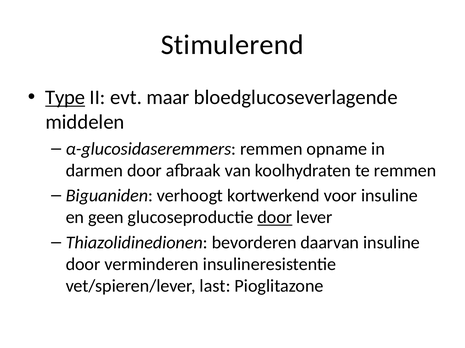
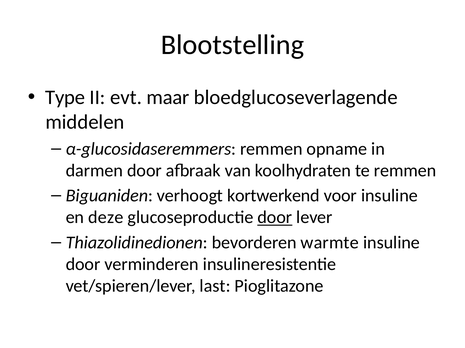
Stimulerend: Stimulerend -> Blootstelling (232, 45)
Type underline: present -> none (65, 98)
geen: geen -> deze (106, 218)
daarvan: daarvan -> warmte (330, 243)
